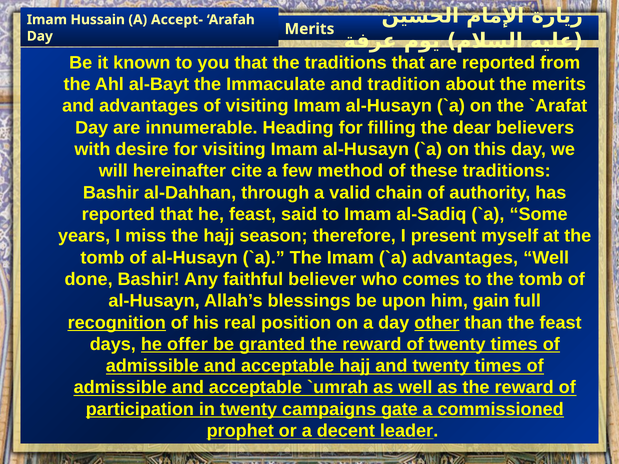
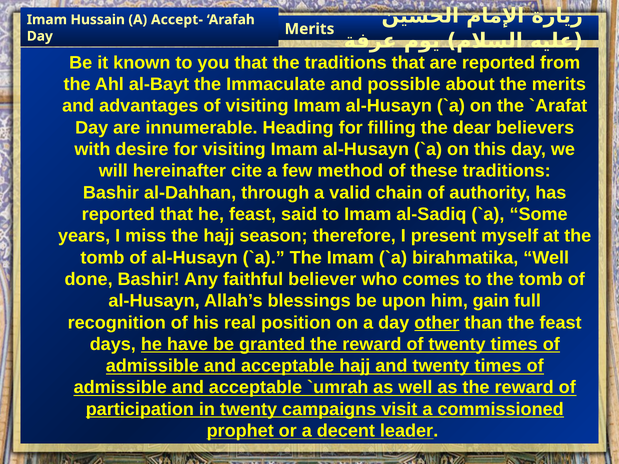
tradition: tradition -> possible (404, 84)
advantages: advantages -> birahmatika (465, 258)
recognition underline: present -> none (117, 323)
offer: offer -> have (188, 344)
gate: gate -> visit (399, 409)
